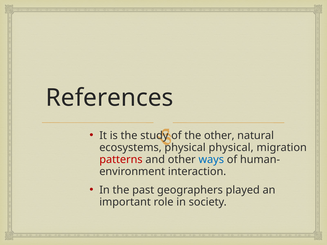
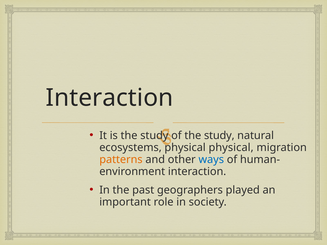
References: References -> Interaction (110, 98)
of the other: other -> study (219, 136)
patterns colour: red -> orange (121, 160)
